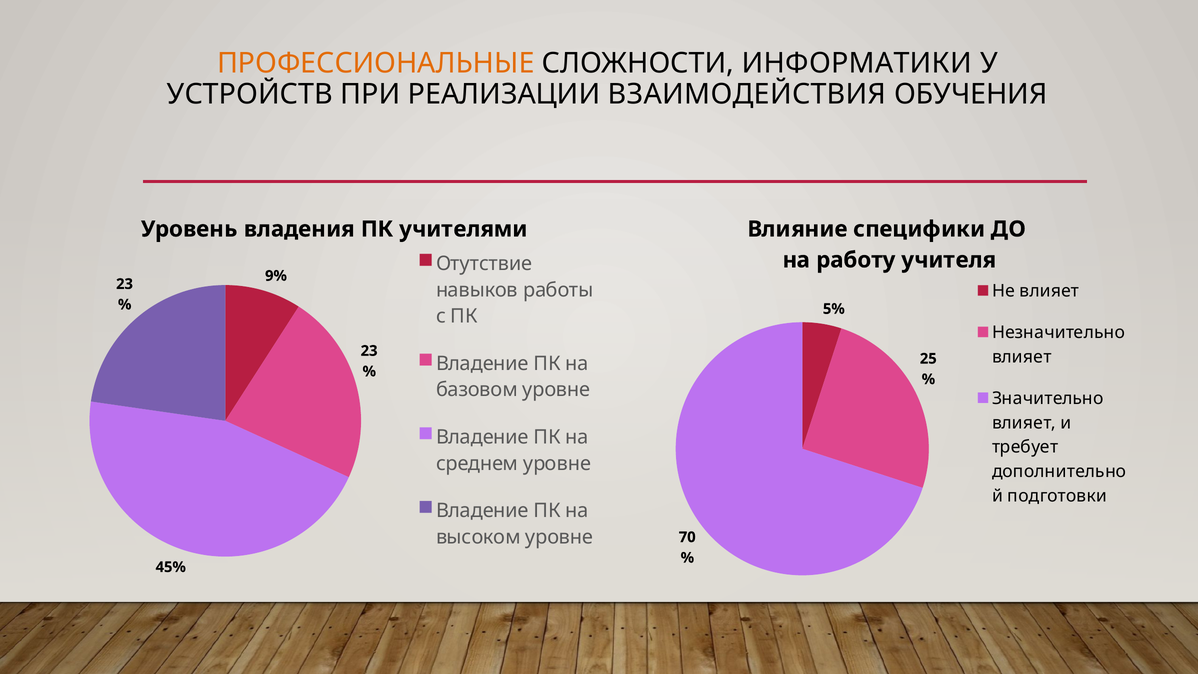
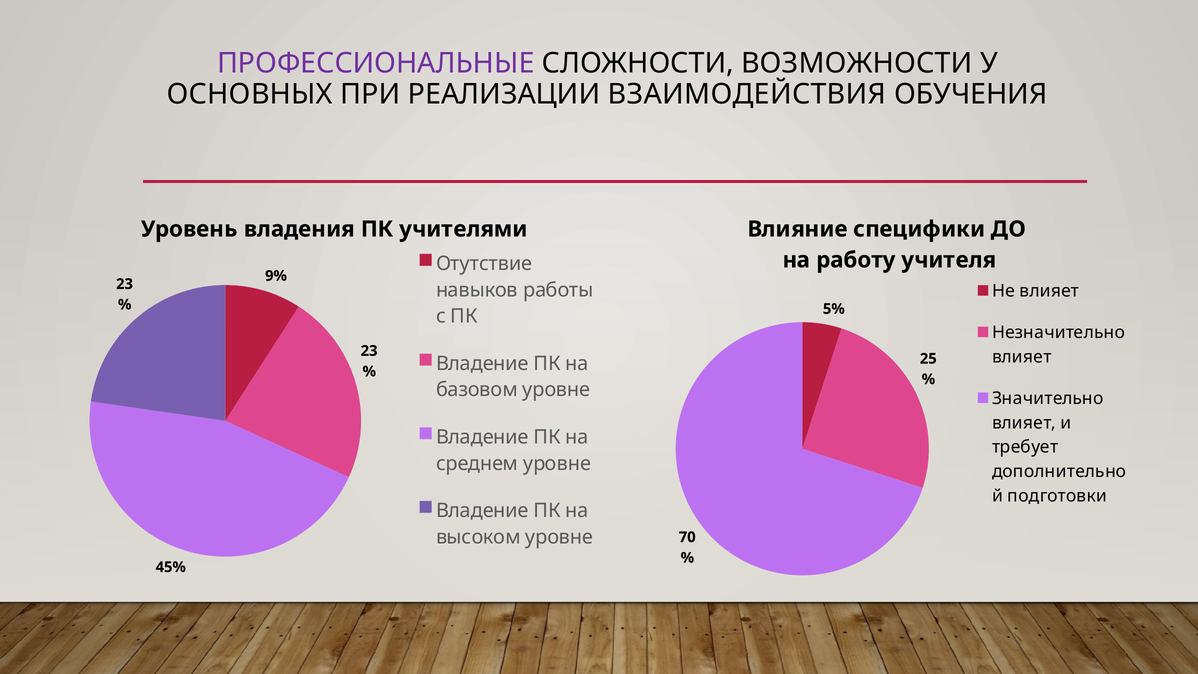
ПРОФЕССИОНАЛЬНЫЕ colour: orange -> purple (376, 63)
ИНФОРМАТИКИ: ИНФОРМАТИКИ -> ВОЗМОЖНОСТИ (857, 63)
УСТРОЙСТВ: УСТРОЙСТВ -> ОСНОВНЫХ (250, 94)
